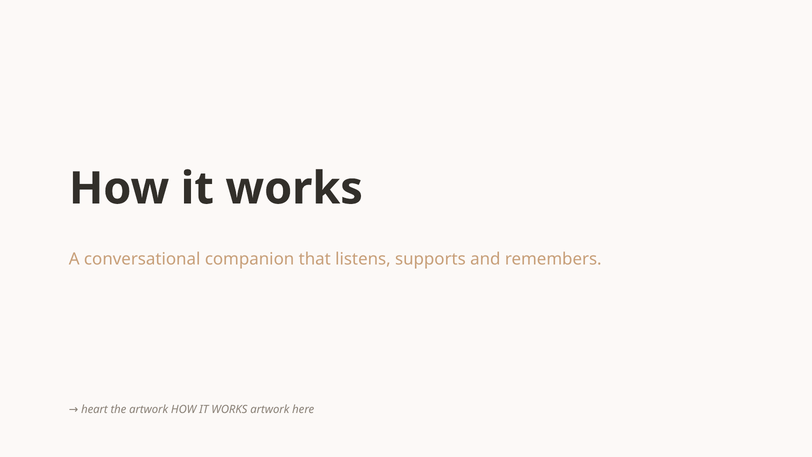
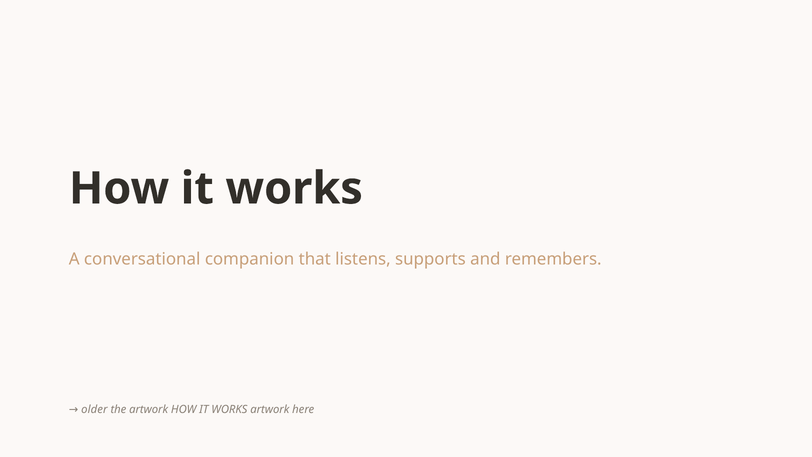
heart: heart -> older (94, 409)
